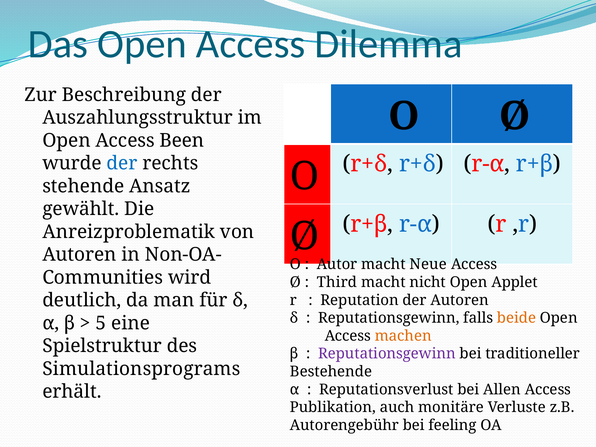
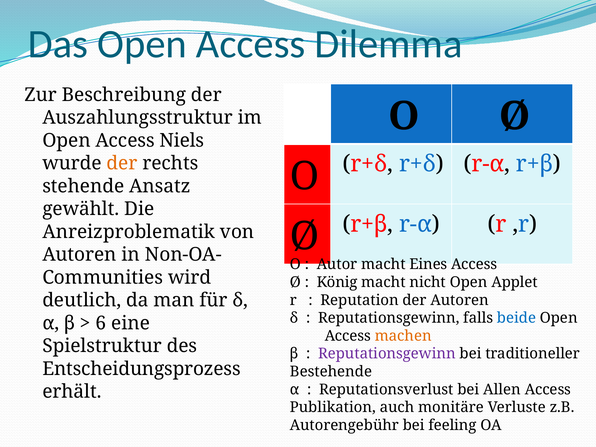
Been: Been -> Niels (182, 140)
der colour: blue -> orange (122, 163)
Neue: Neue -> Eines (428, 264)
Third: Third -> König (337, 282)
beide colour: orange -> blue (516, 318)
5: 5 -> 6 (101, 323)
Simulationsprograms: Simulationsprograms -> Entscheidungsprozess (141, 369)
